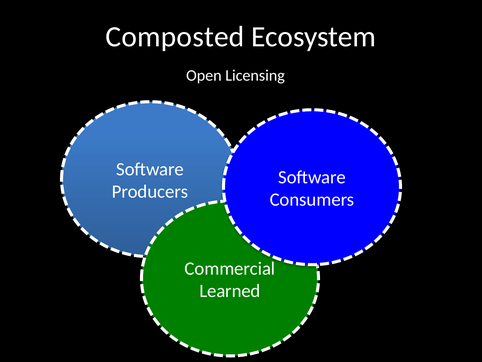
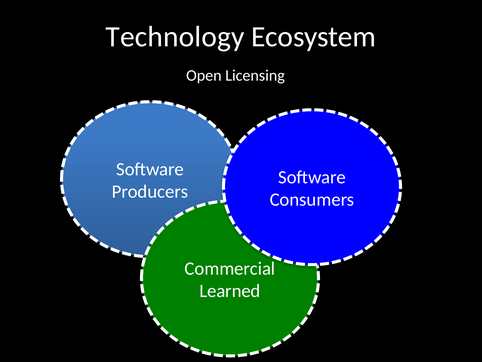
Composted: Composted -> Technology (175, 37)
